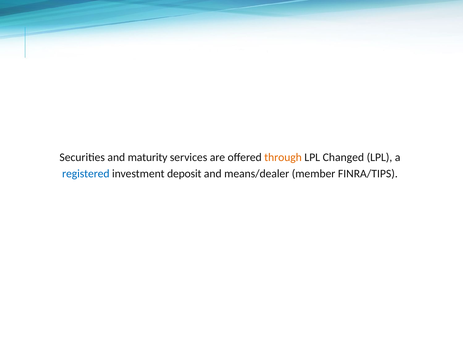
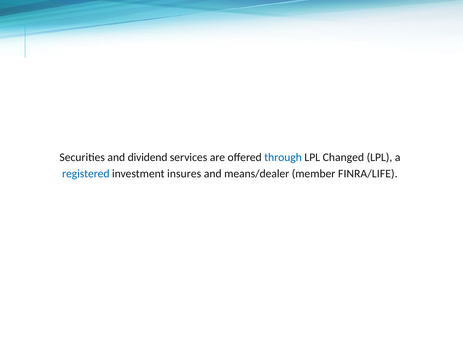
maturity: maturity -> dividend (148, 157)
through colour: orange -> blue (283, 157)
deposit: deposit -> insures (184, 174)
FINRA/TIPS: FINRA/TIPS -> FINRA/LIFE (368, 174)
